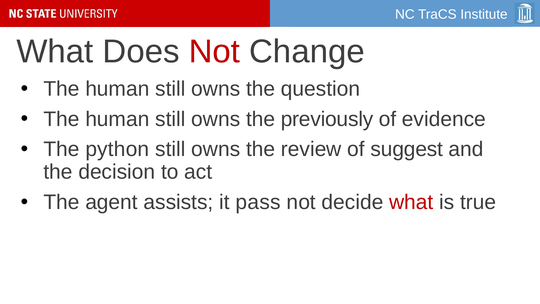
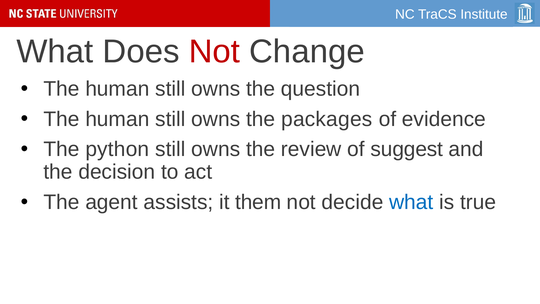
previously: previously -> packages (327, 119)
pass: pass -> them (258, 202)
what colour: red -> blue (411, 202)
